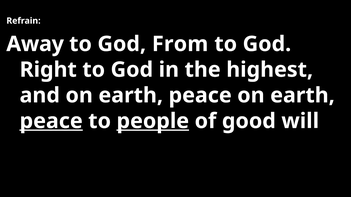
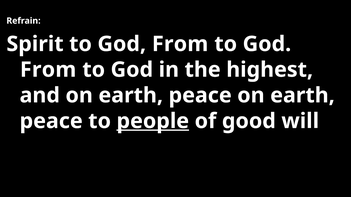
Away: Away -> Spirit (35, 44)
Right: Right -> From (48, 70)
peace underline: present -> none (51, 121)
